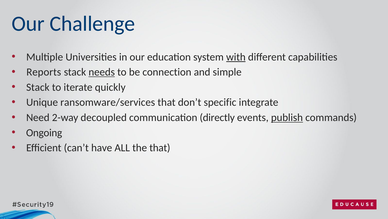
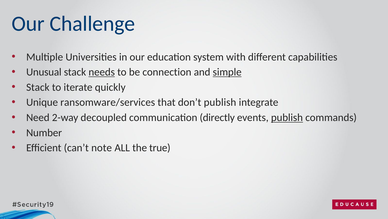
with underline: present -> none (236, 57)
Reports: Reports -> Unusual (44, 72)
simple underline: none -> present (227, 72)
don’t specific: specific -> publish (220, 102)
Ongoing: Ongoing -> Number (44, 132)
have: have -> note (102, 147)
the that: that -> true (160, 147)
